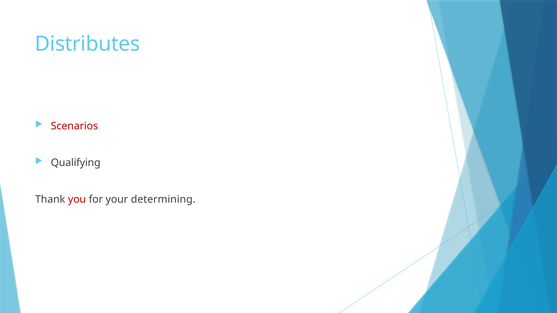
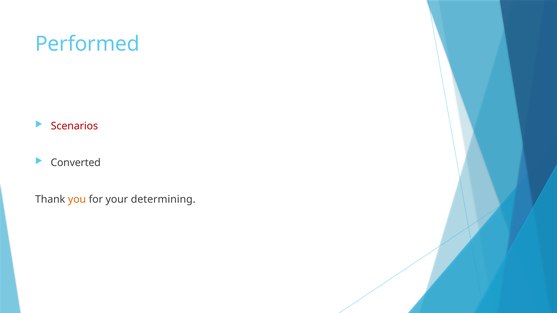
Distributes: Distributes -> Performed (87, 44)
Qualifying: Qualifying -> Converted (76, 163)
you colour: red -> orange (77, 199)
